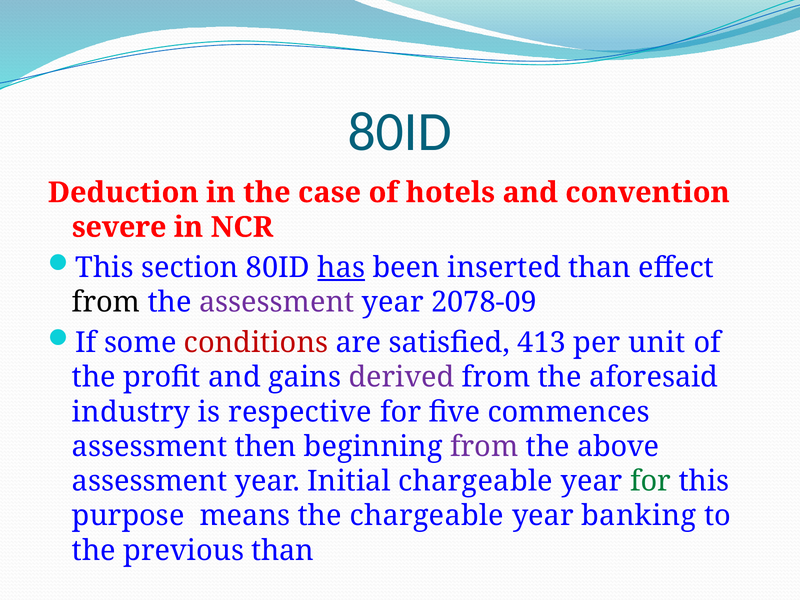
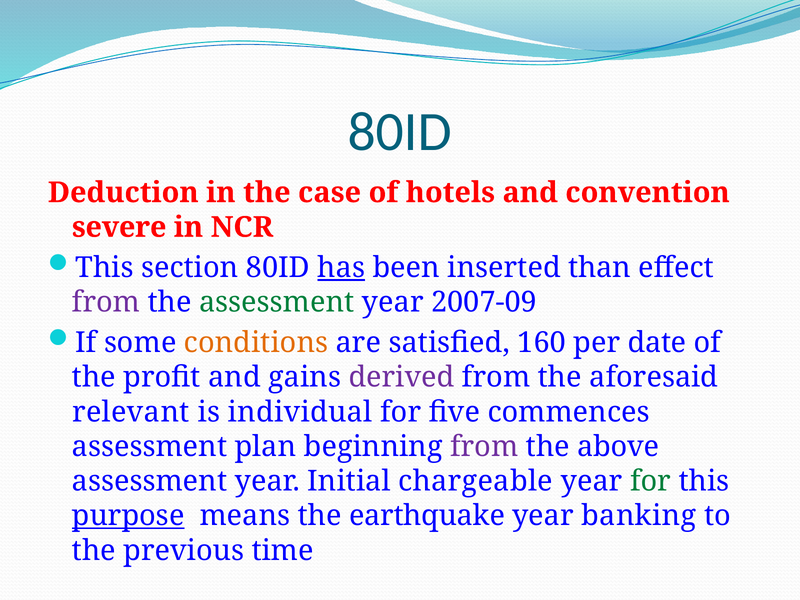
from colour: black -> purple (106, 302)
assessment colour: purple -> green (277, 302)
2078-09: 2078-09 -> 2007-09 (484, 302)
conditions colour: red -> orange (256, 343)
413: 413 -> 160 (542, 343)
unit: unit -> date (657, 343)
industry: industry -> relevant (131, 412)
respective: respective -> individual (300, 412)
then: then -> plan (266, 447)
purpose underline: none -> present (128, 516)
the chargeable: chargeable -> earthquake (427, 516)
previous than: than -> time (283, 551)
